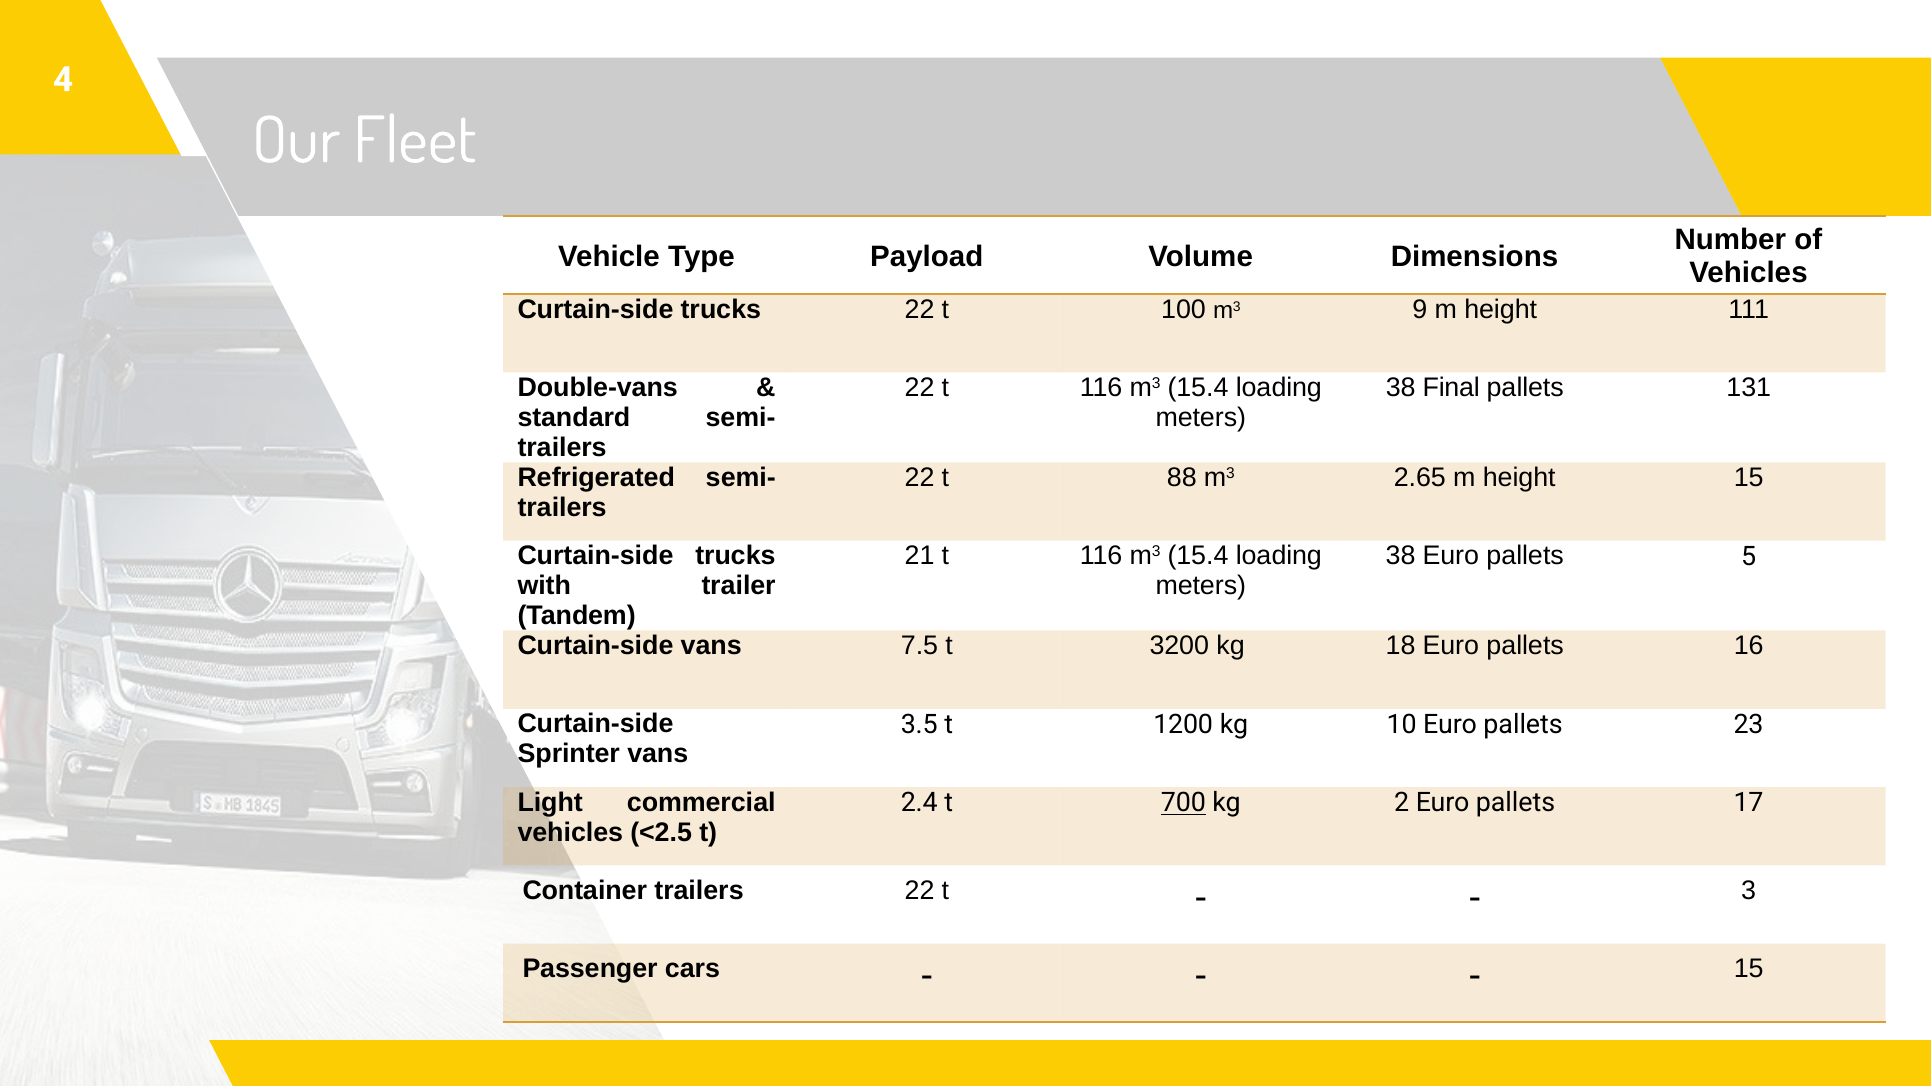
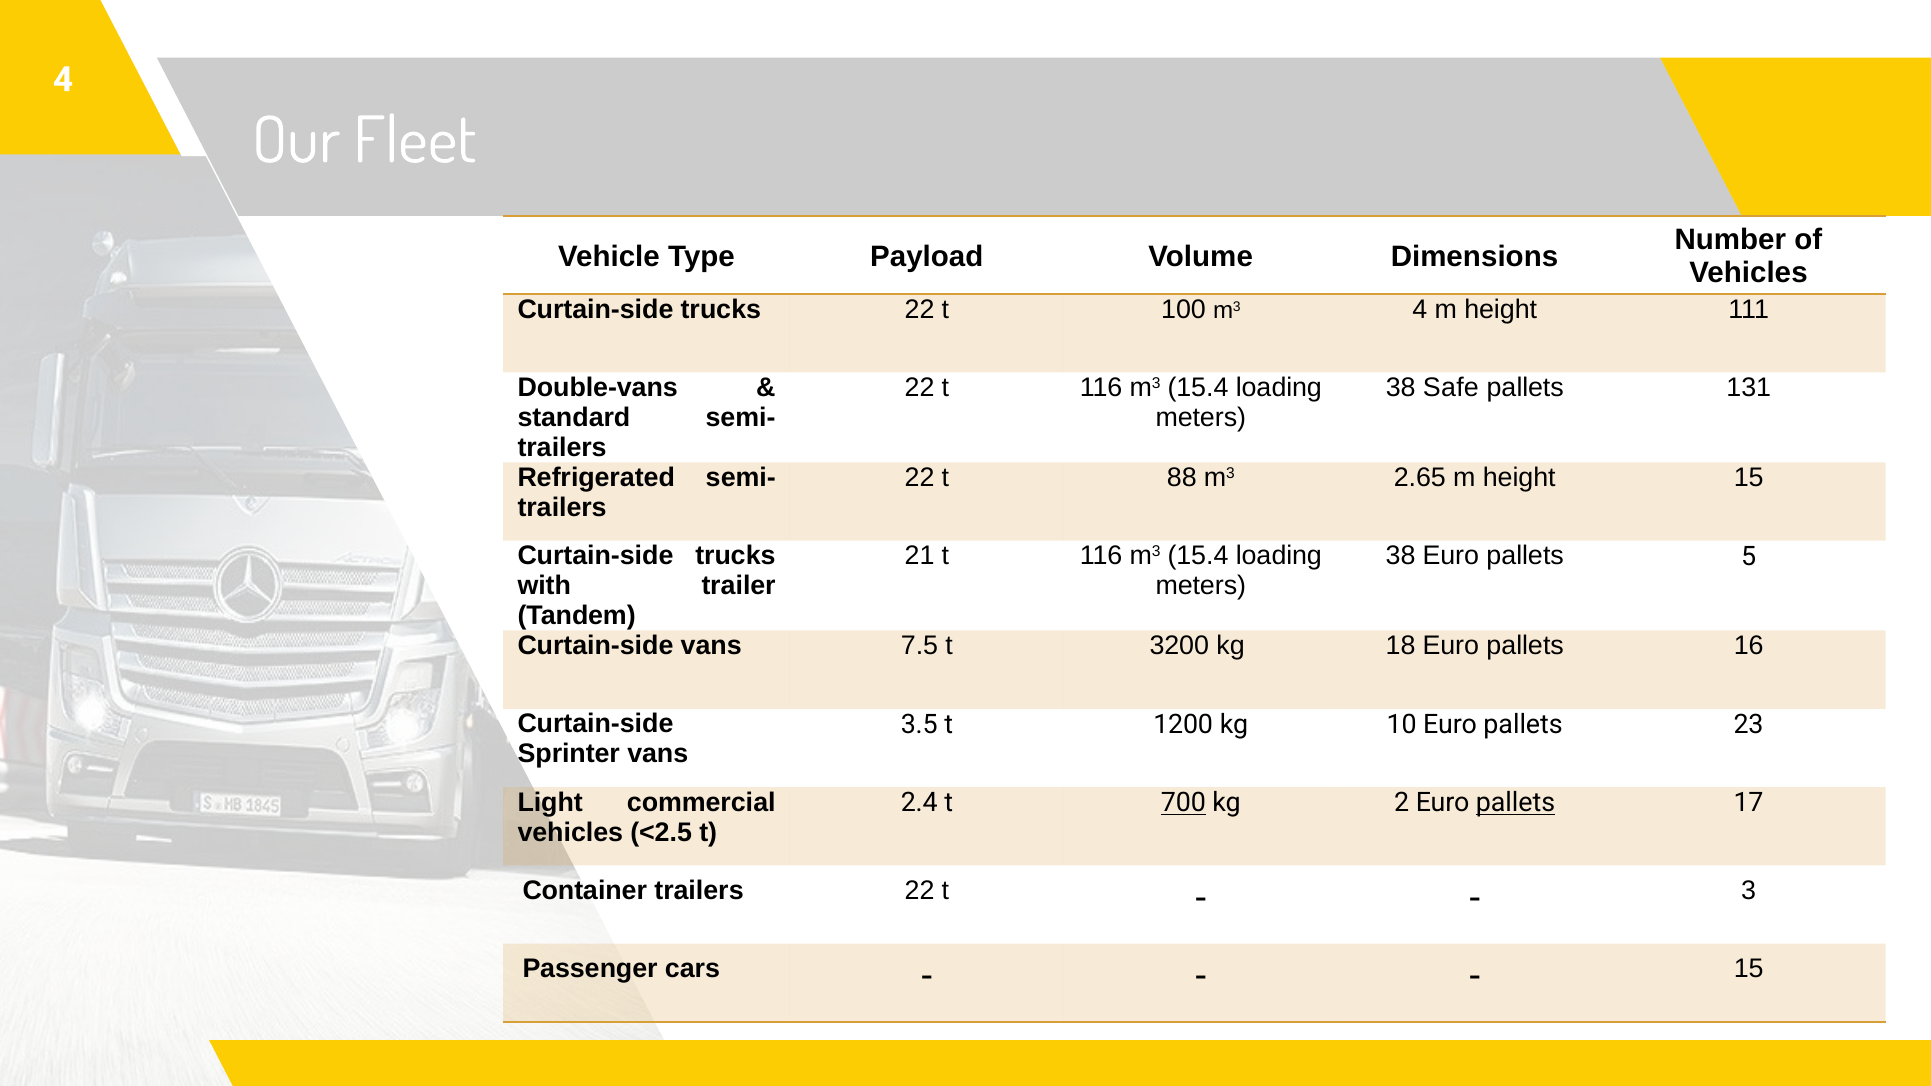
m3 9: 9 -> 4 (1420, 309)
Final: Final -> Safe (1451, 388)
pallets underline: none -> present (1516, 803)
